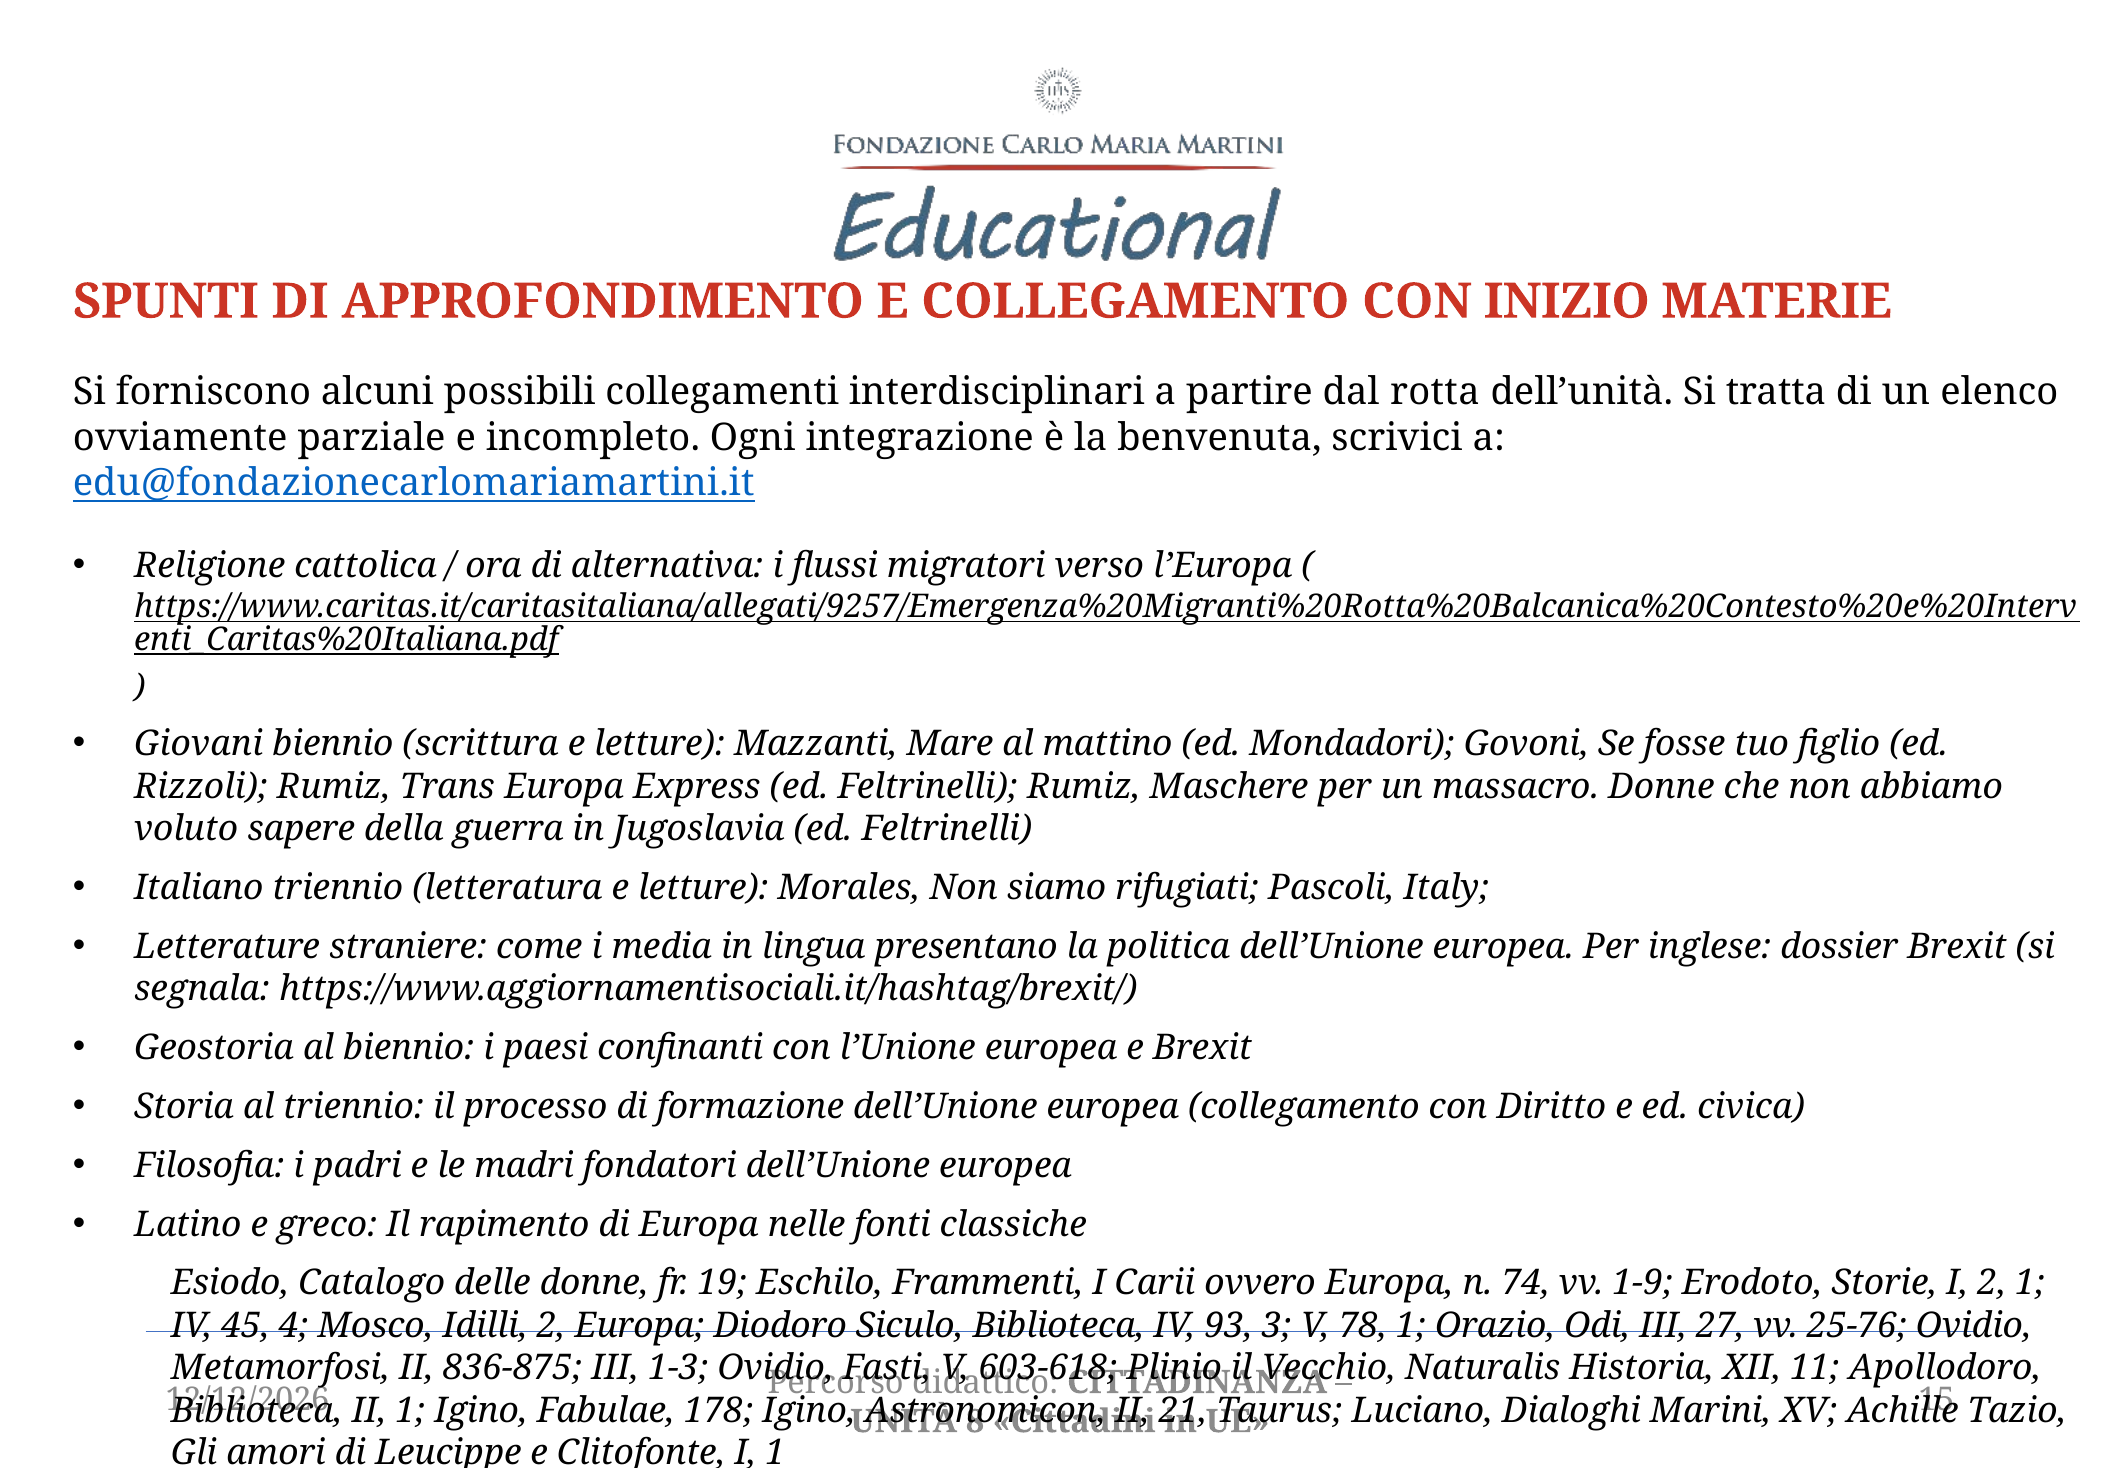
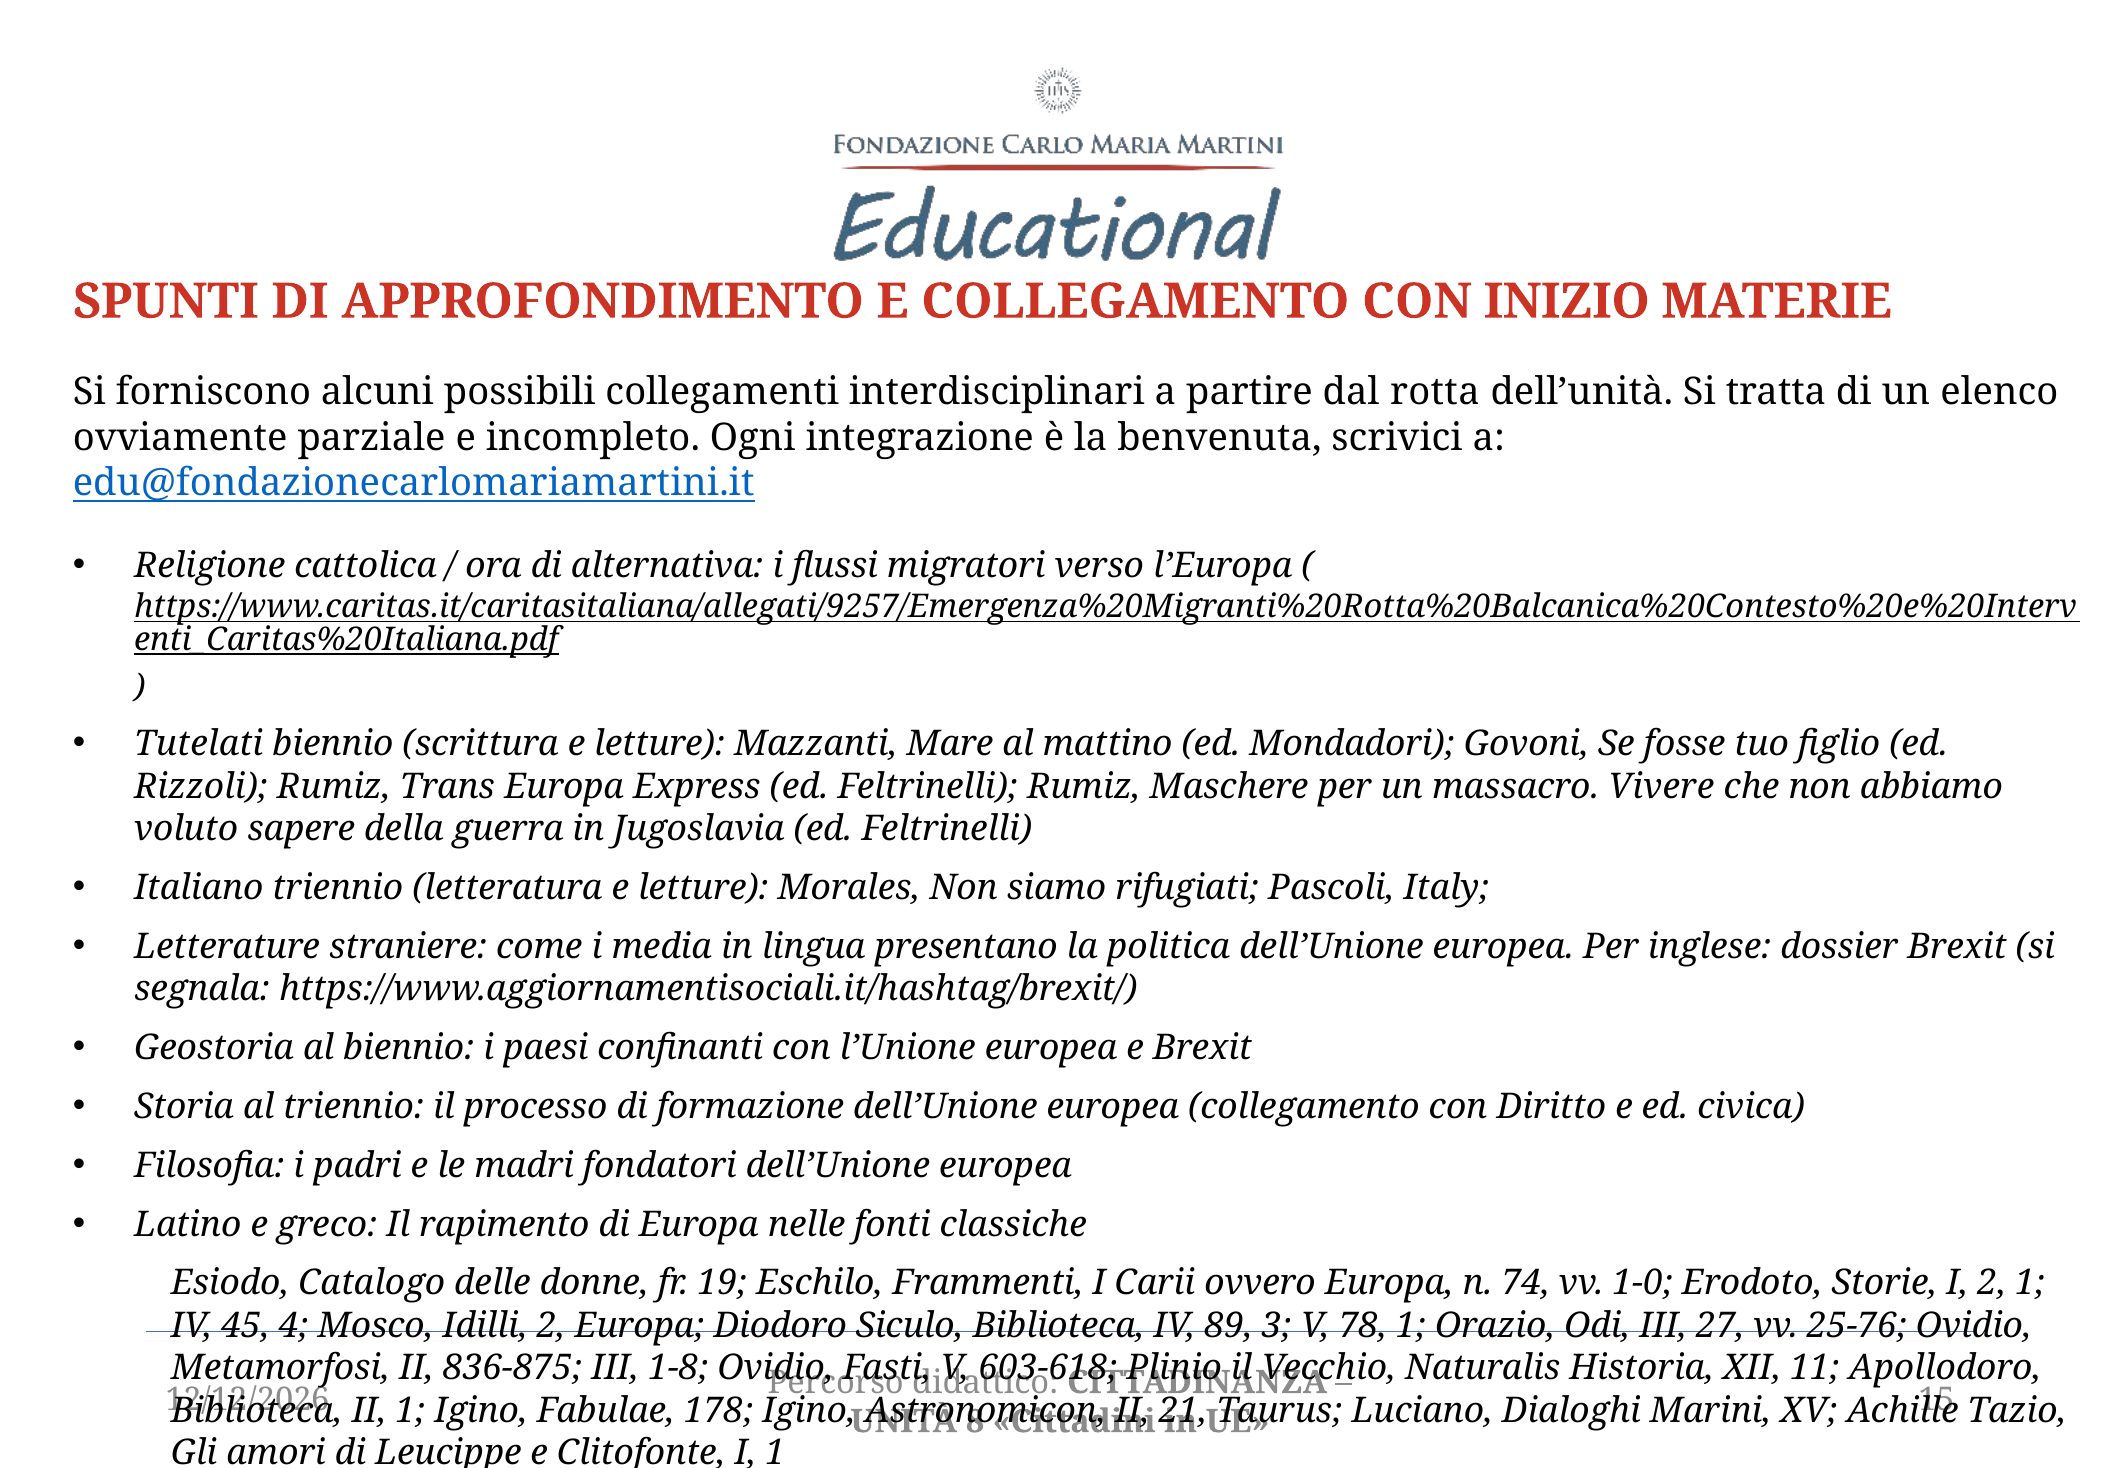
Giovani: Giovani -> Tutelati (199, 744)
massacro Donne: Donne -> Vivere (1661, 787)
1-9: 1-9 -> 1-0 (1643, 1283)
93: 93 -> 89 (1229, 1325)
1-3: 1-3 -> 1-8 (678, 1368)
